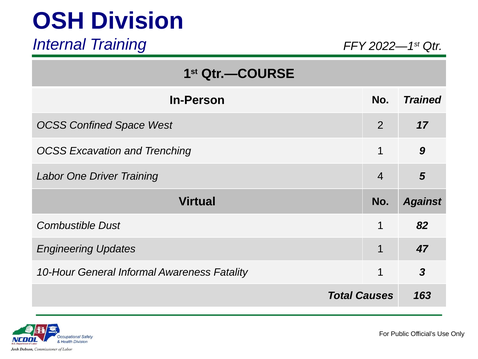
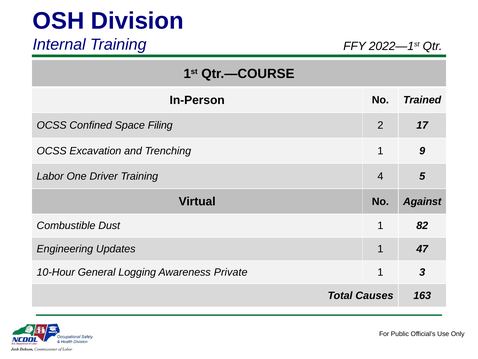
West: West -> Filing (160, 125)
Informal: Informal -> Logging (137, 272)
Fatality: Fatality -> Private (231, 272)
